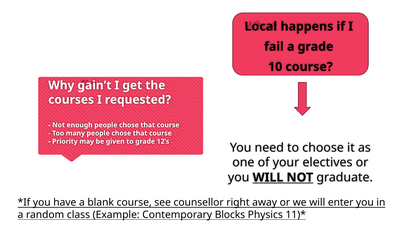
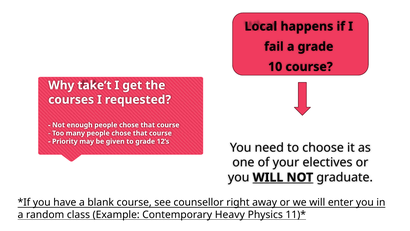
gain’t: gain’t -> take’t (95, 85)
Blocks: Blocks -> Heavy (230, 215)
